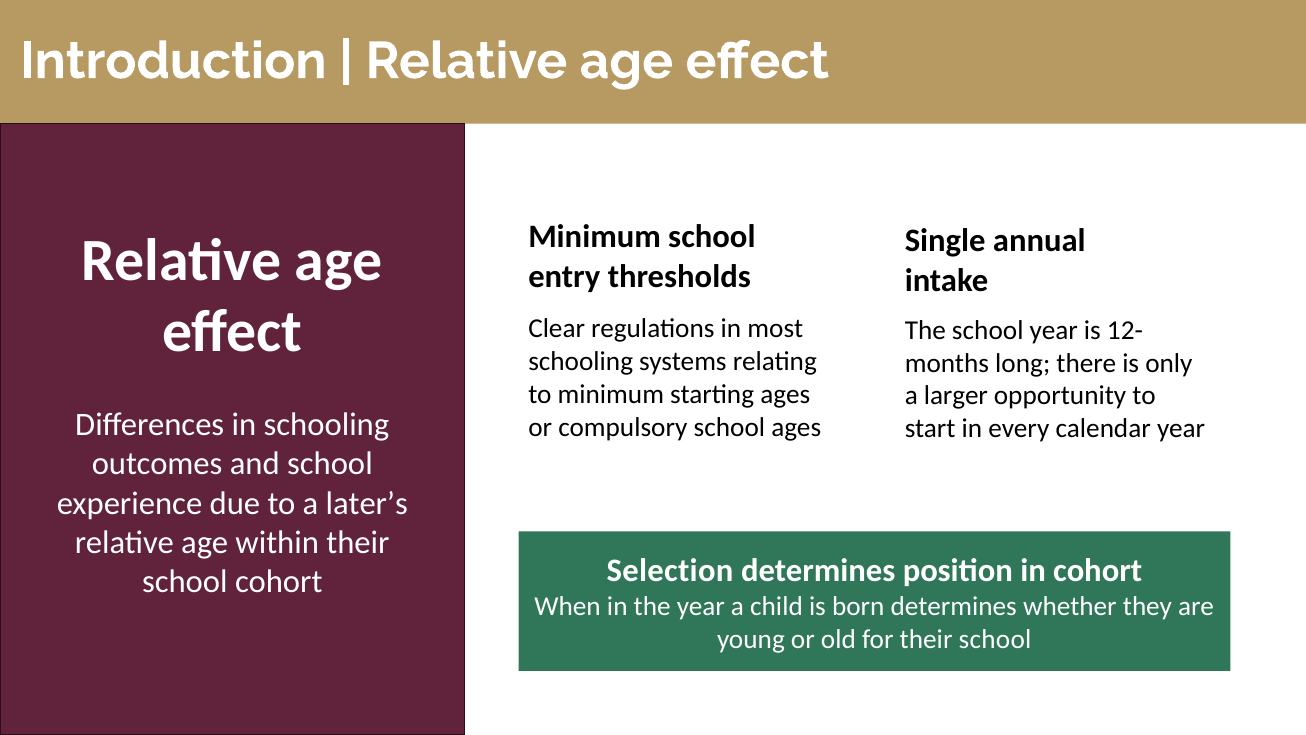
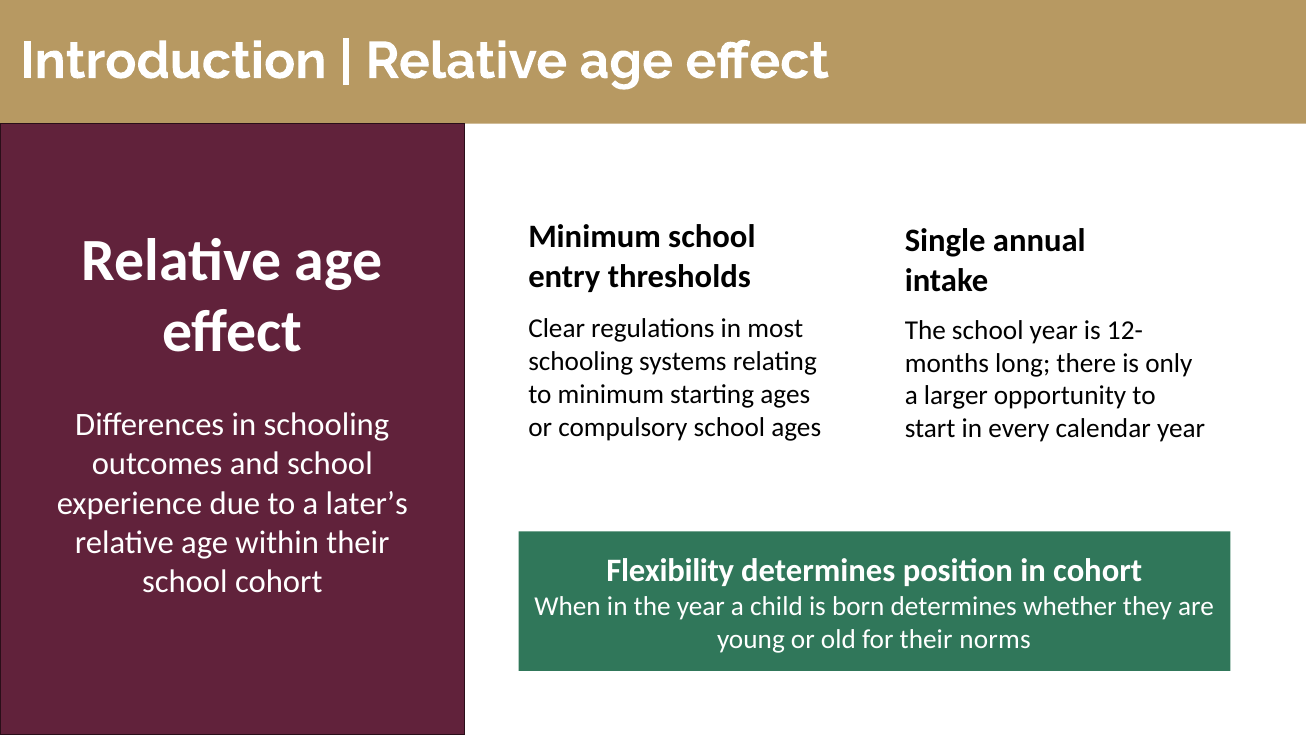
Selection: Selection -> Flexibility (670, 571)
for their school: school -> norms (995, 639)
